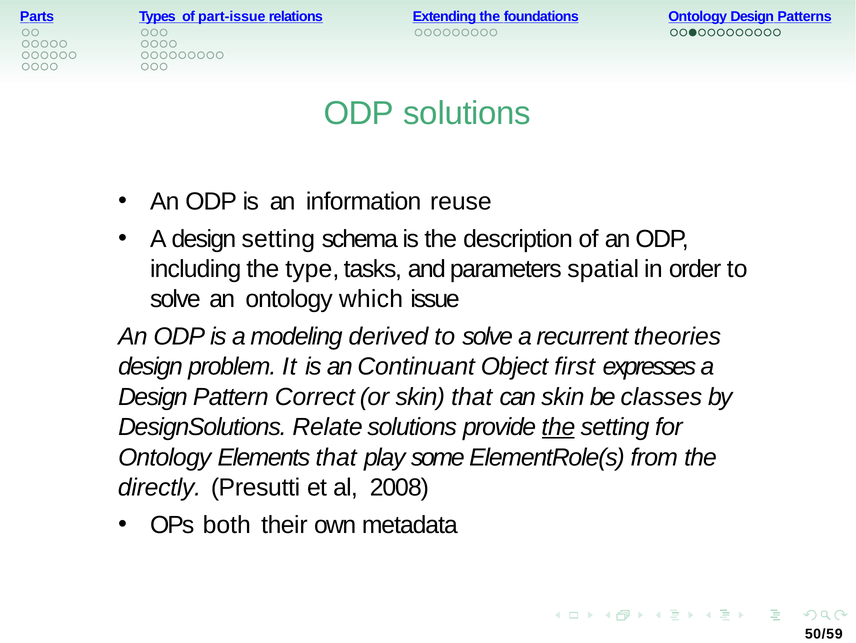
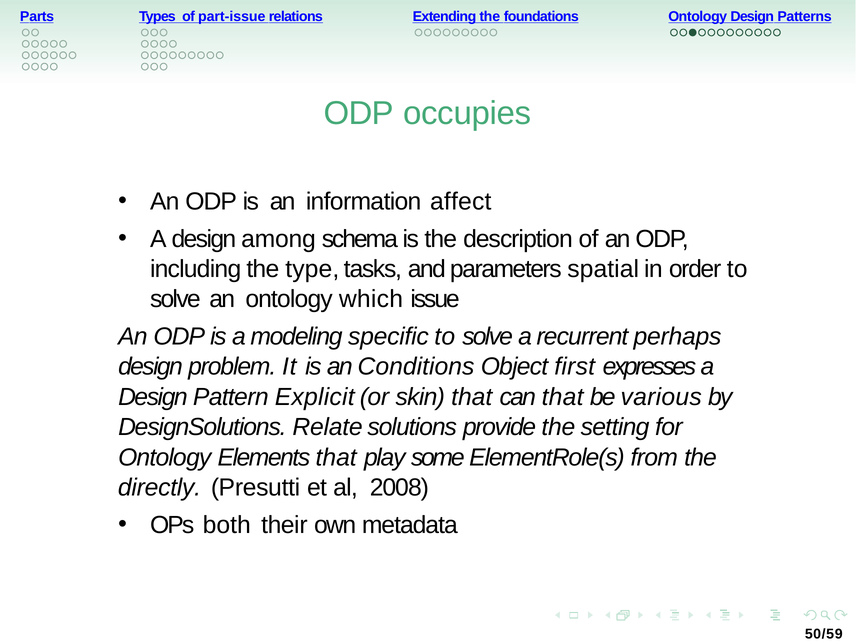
ODP solutions: solutions -> occupies (467, 113)
reuse: reuse -> affect (461, 202)
design setting: setting -> among (279, 239)
derived: derived -> specific (388, 336)
theories: theories -> perhaps (677, 336)
Continuant: Continuant -> Conditions (416, 366)
Correct: Correct -> Explicit (315, 397)
can skin: skin -> that (563, 397)
classes: classes -> various (661, 397)
the underline: present -> none (558, 427)
